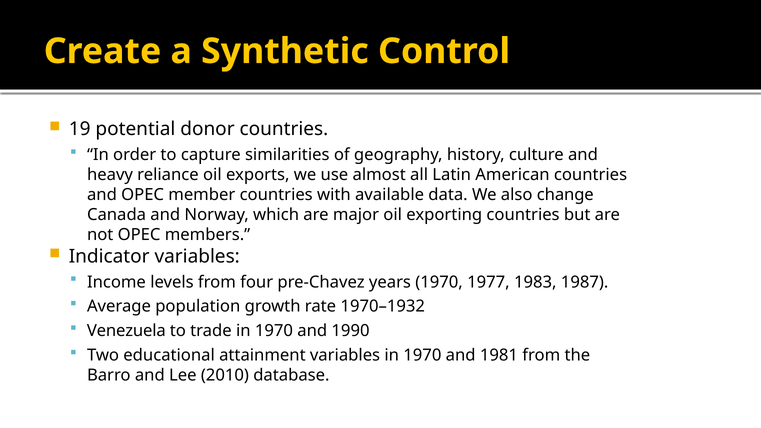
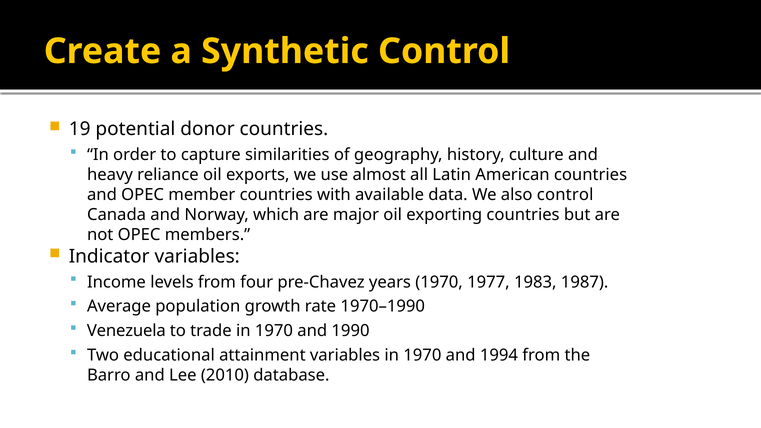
also change: change -> control (565, 195)
1970–1932: 1970–1932 -> 1970–1990 (383, 307)
1981: 1981 -> 1994 (499, 355)
